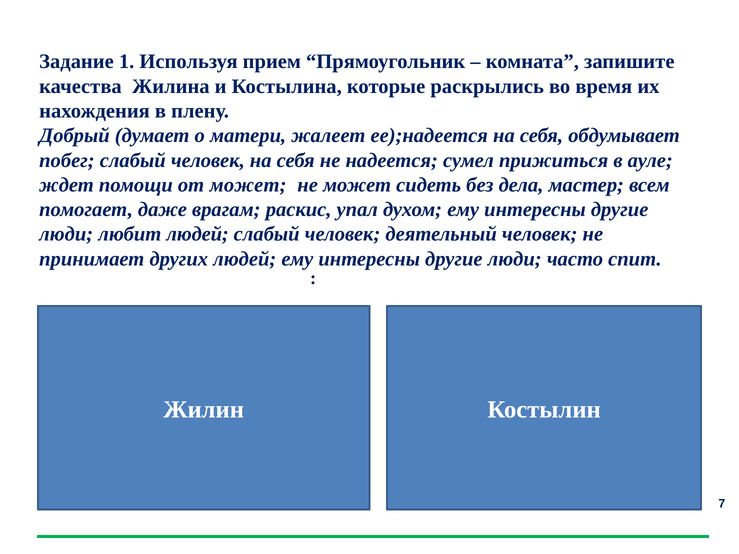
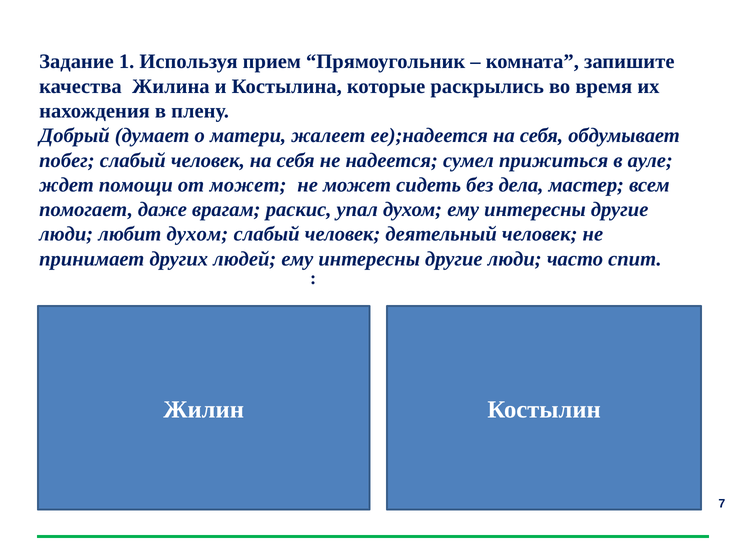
любит людей: людей -> духом (197, 234)
